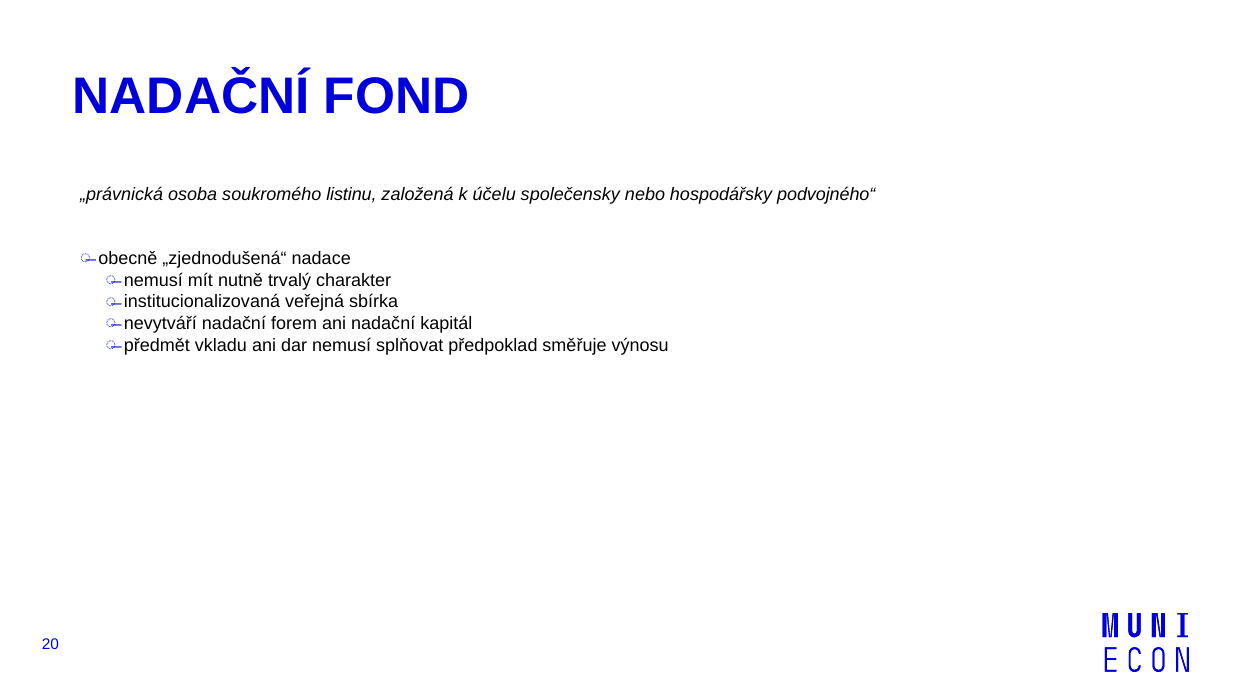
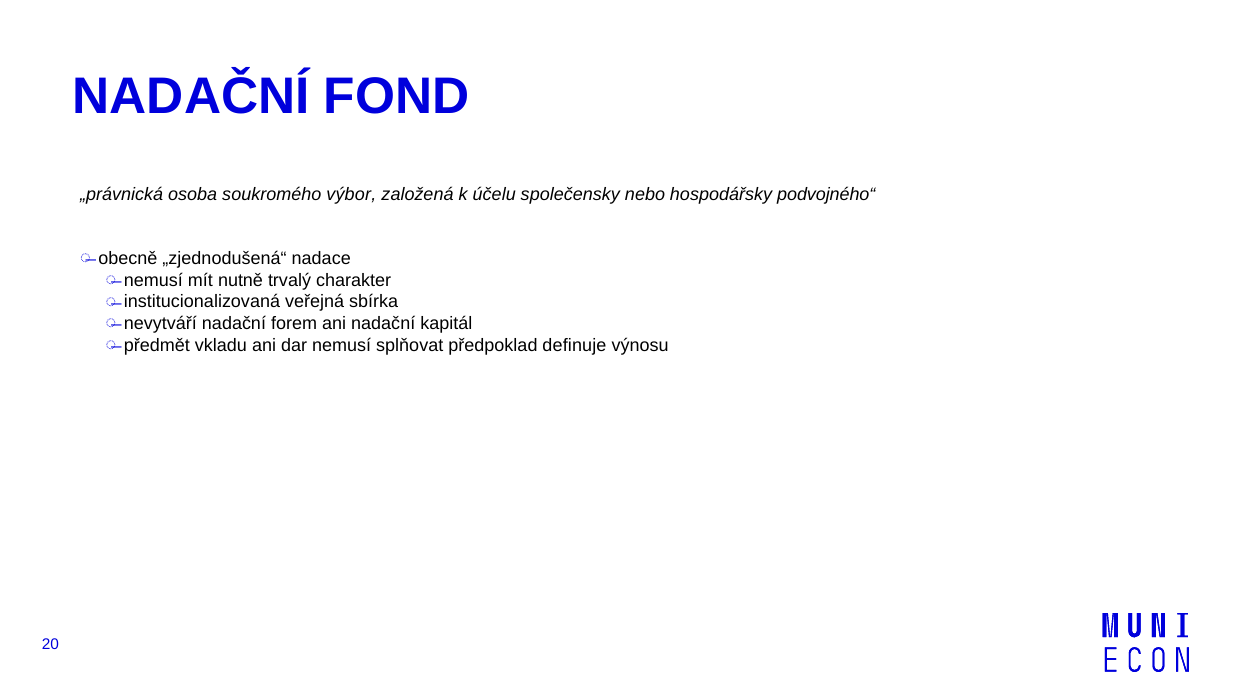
listinu: listinu -> výbor (351, 194)
směřuje: směřuje -> definuje (574, 345)
